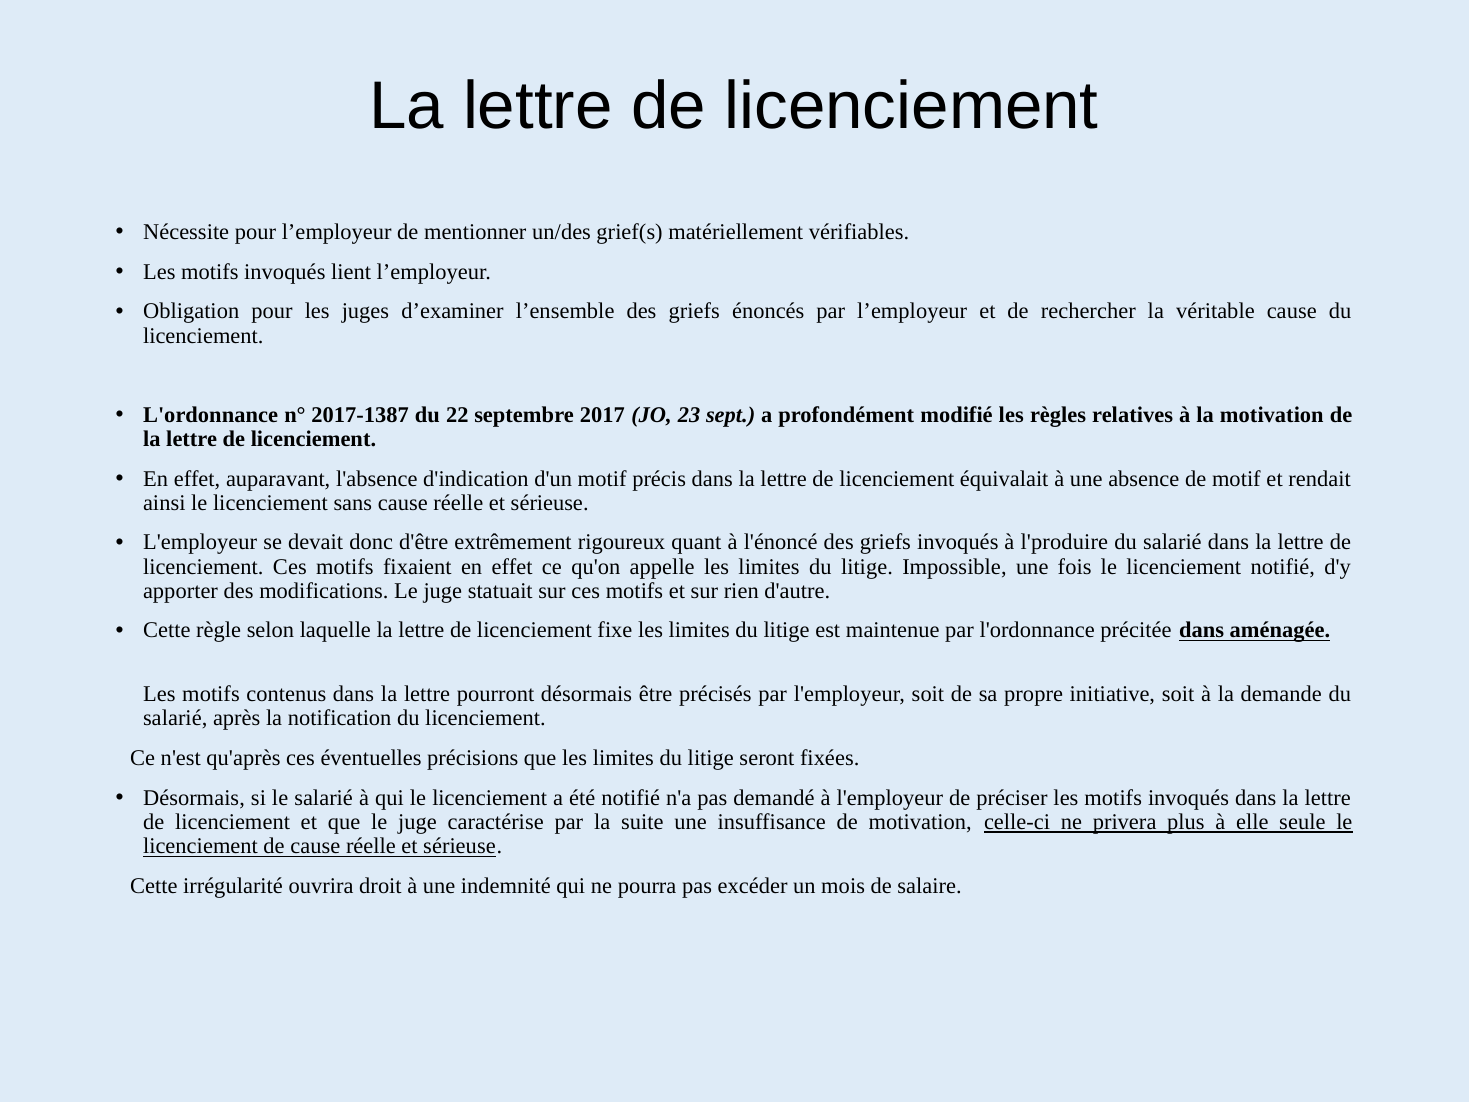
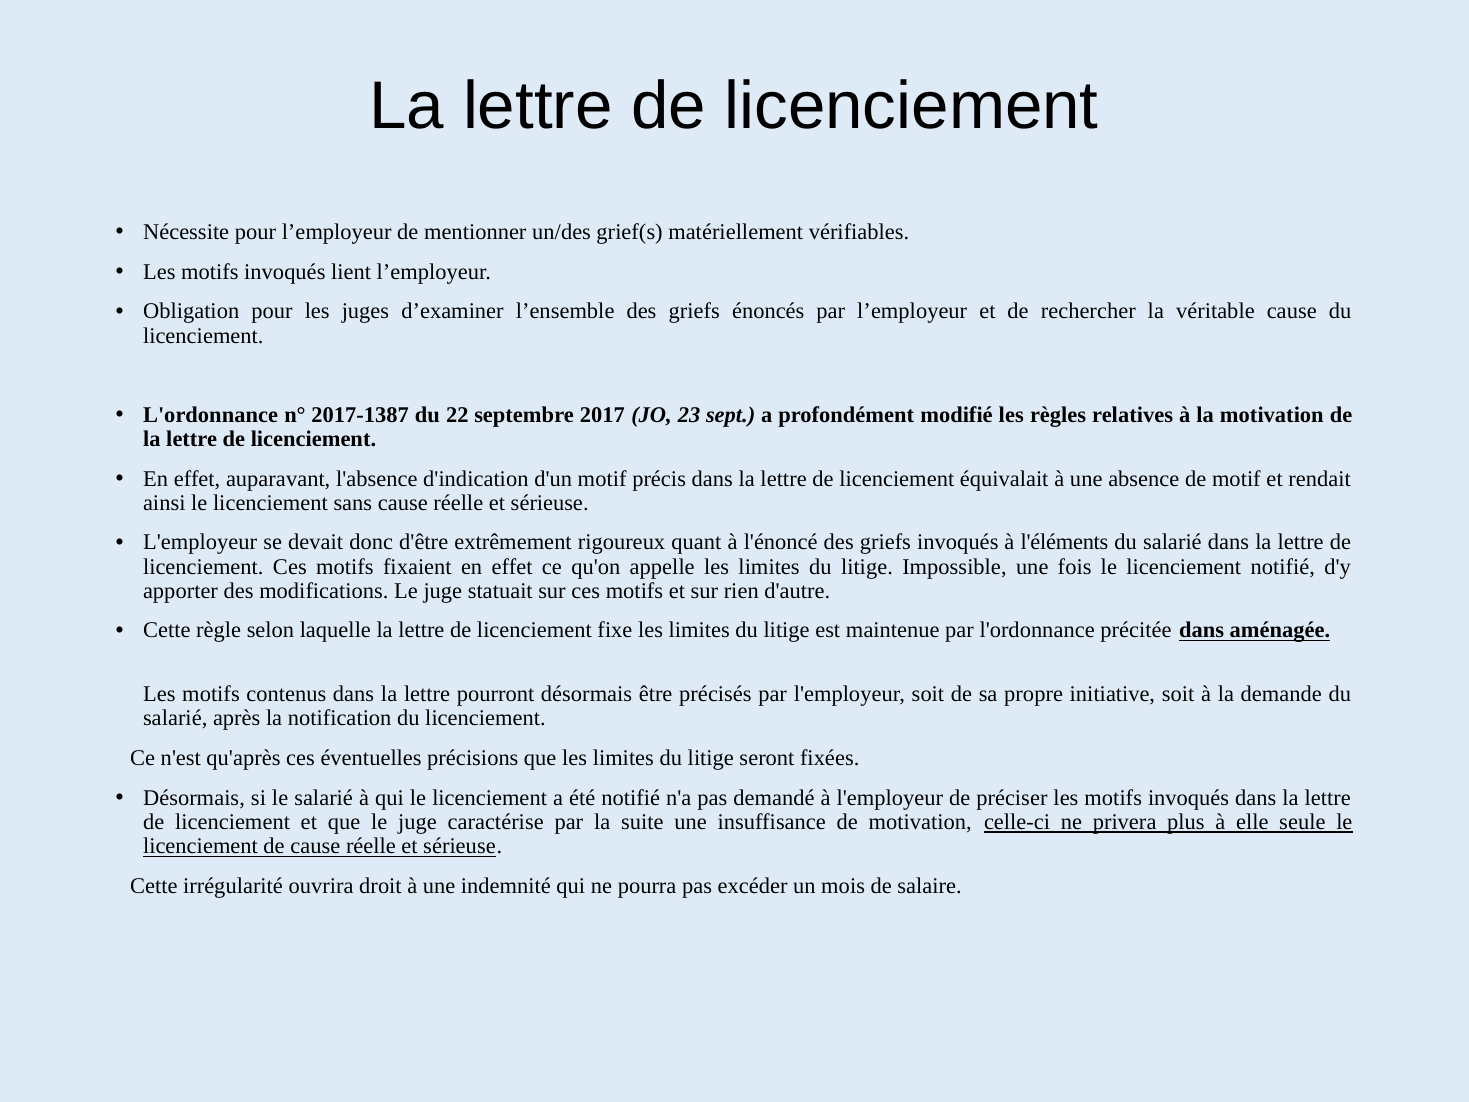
l'produire: l'produire -> l'éléments (1065, 542)
